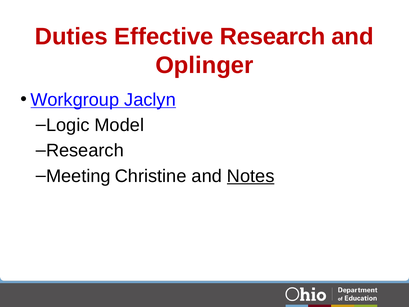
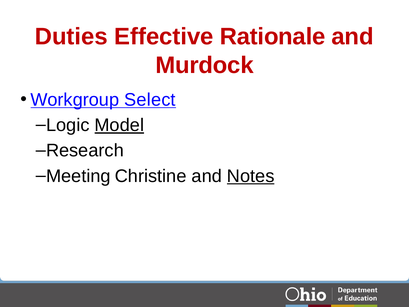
Effective Research: Research -> Rationale (273, 36)
Oplinger: Oplinger -> Murdock (205, 65)
Jaclyn: Jaclyn -> Select (150, 100)
Model underline: none -> present (119, 125)
